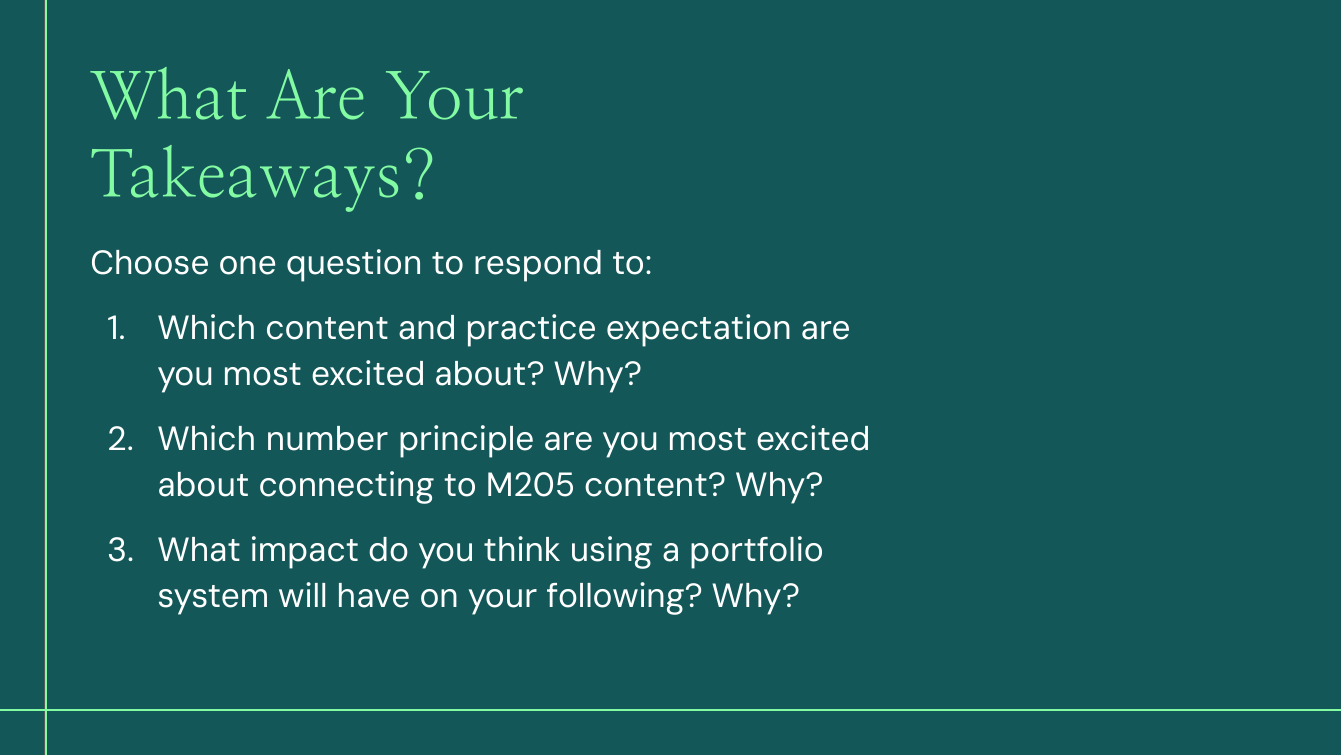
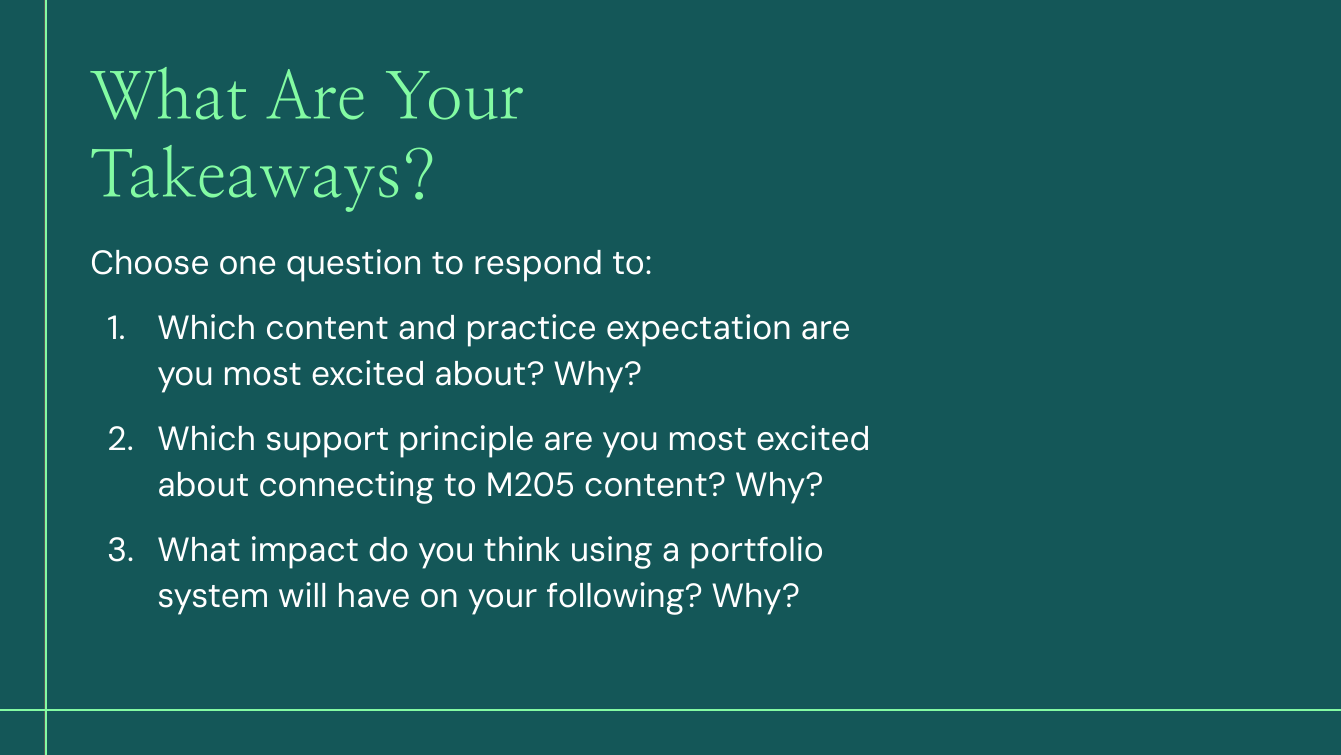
number: number -> support (327, 439)
